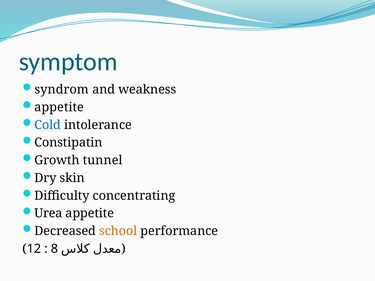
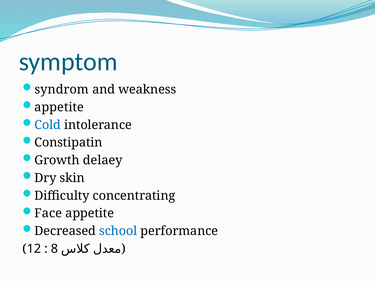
tunnel: tunnel -> delaey (103, 160)
Urea: Urea -> Face (48, 214)
school colour: orange -> blue (118, 231)
